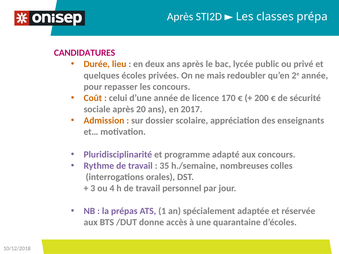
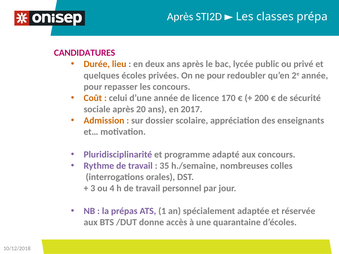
ne mais: mais -> pour (216, 75)
